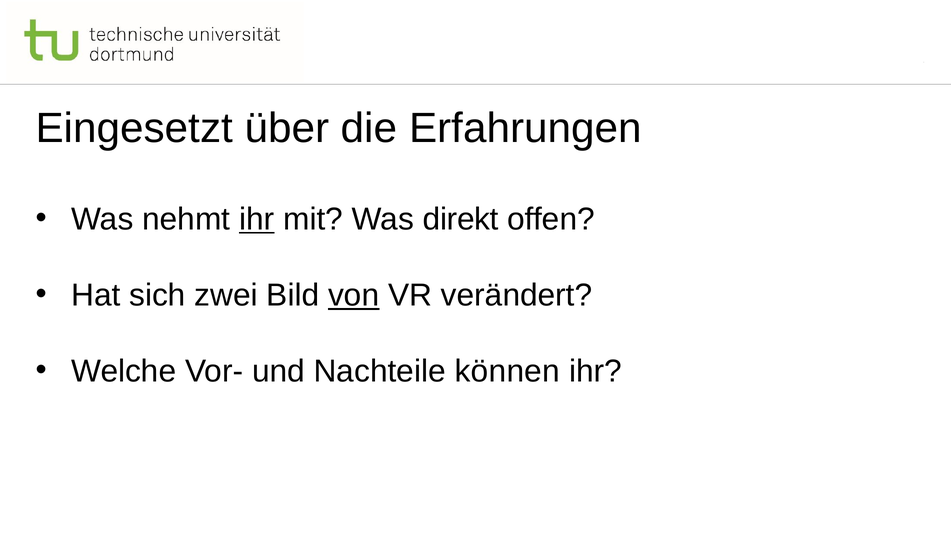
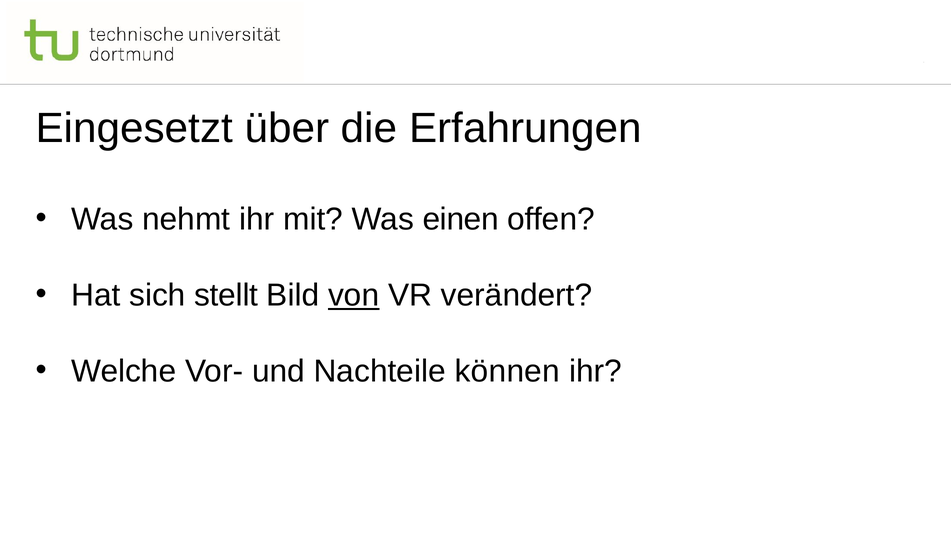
ihr underline: present -> none (257, 219)
direkt: direkt -> einen (461, 219)
zwei: zwei -> stellt (226, 295)
